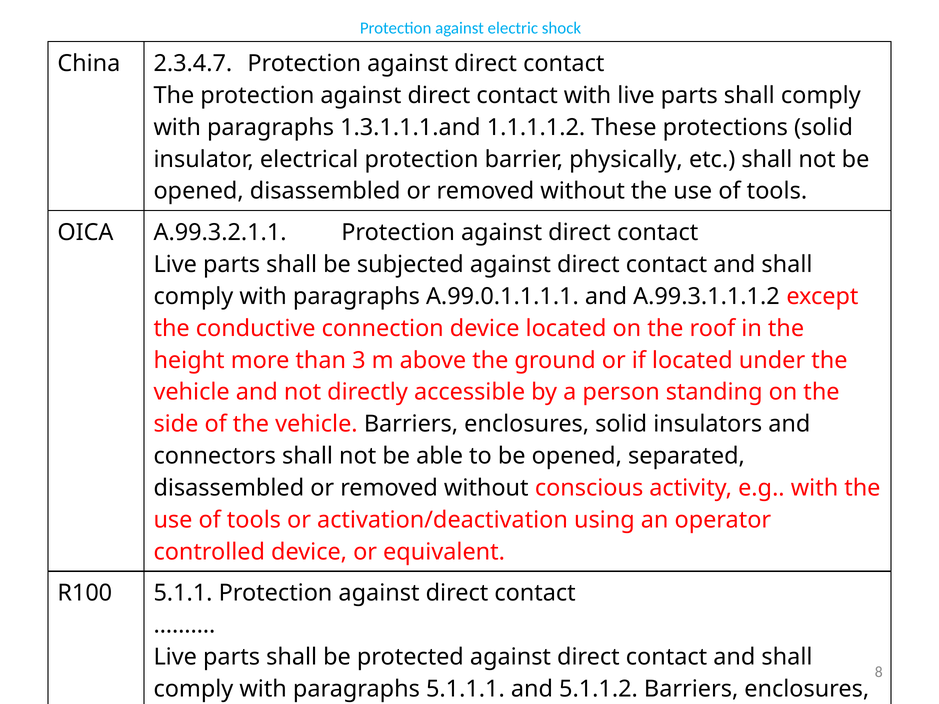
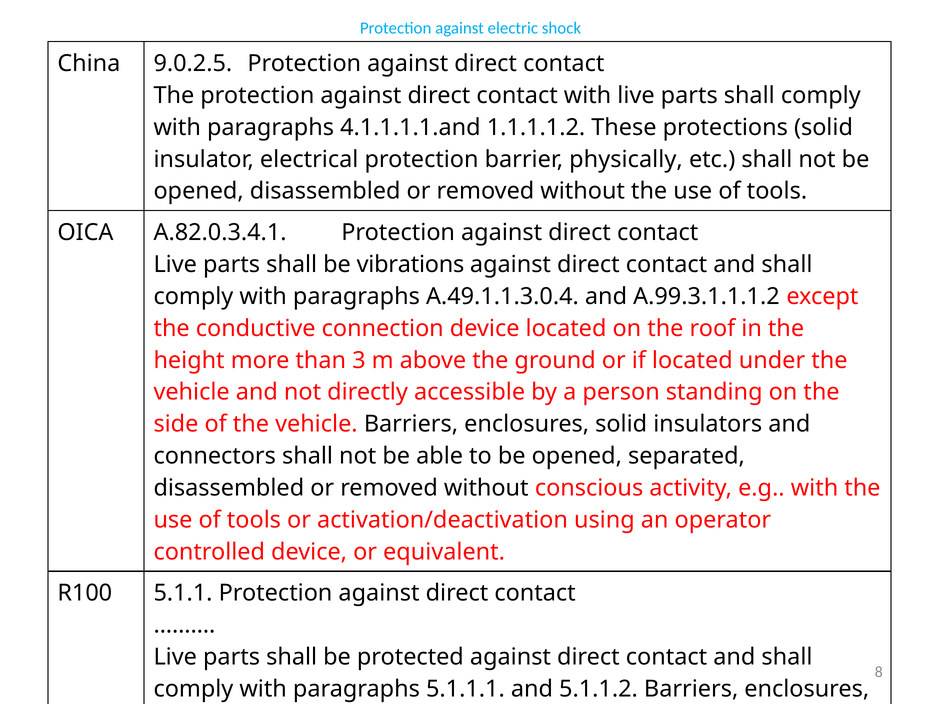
2.3.4.7: 2.3.4.7 -> 9.0.2.5 (193, 64)
1.3.1.1.1.and: 1.3.1.1.1.and -> 4.1.1.1.1.and (410, 127)
A.99.3.2.1.1: A.99.3.2.1.1 -> A.82.0.3.4.1 (220, 233)
subjected: subjected -> vibrations (410, 265)
A.99.0.1.1.1.1: A.99.0.1.1.1.1 -> A.49.1.1.3.0.4 (502, 297)
